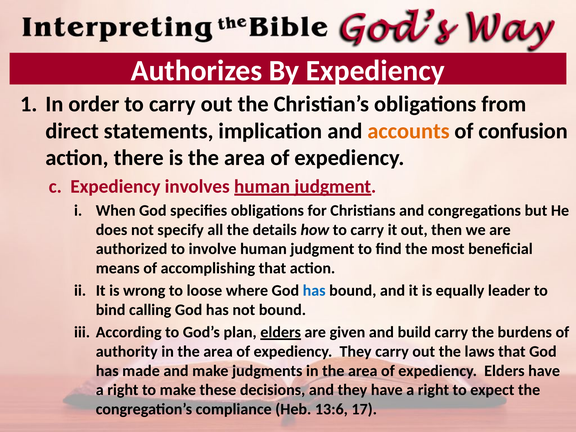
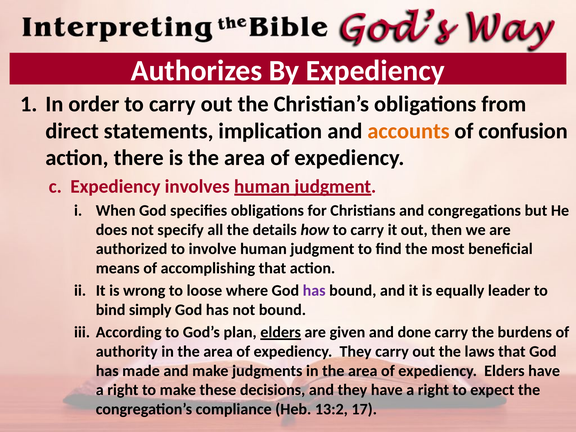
has colour: blue -> purple (314, 291)
calling: calling -> simply (150, 310)
build: build -> done (414, 332)
13:6: 13:6 -> 13:2 (331, 409)
